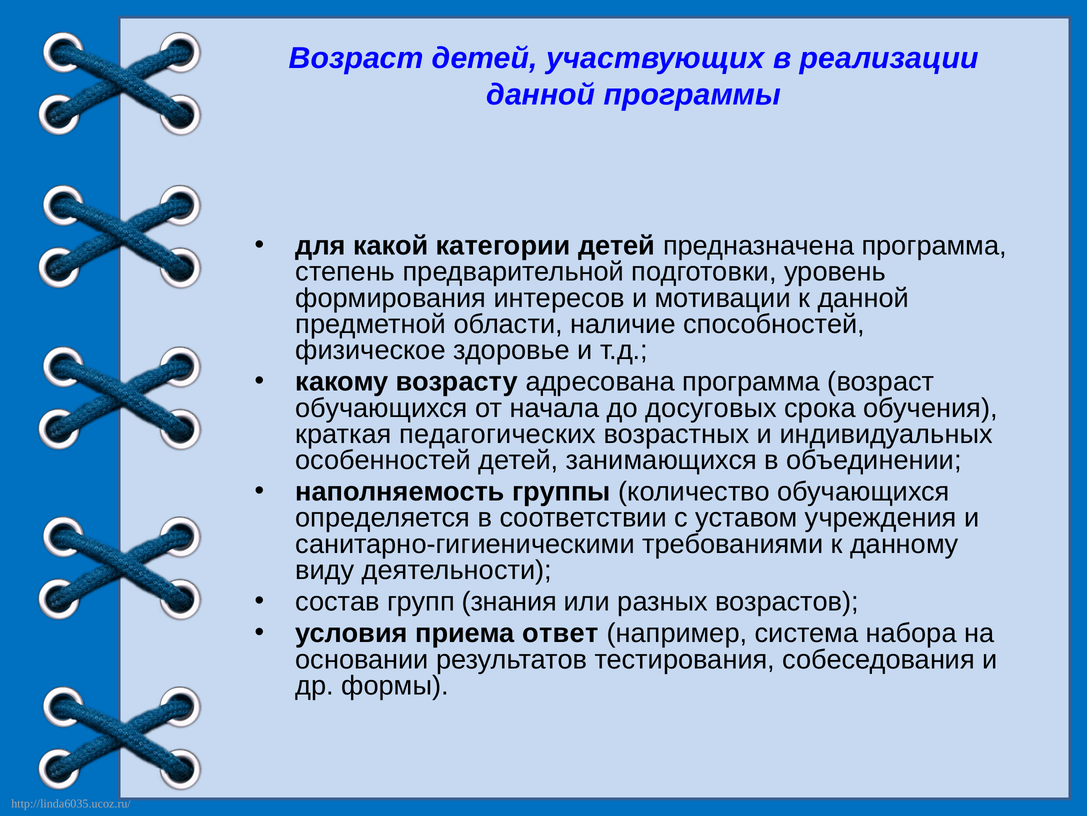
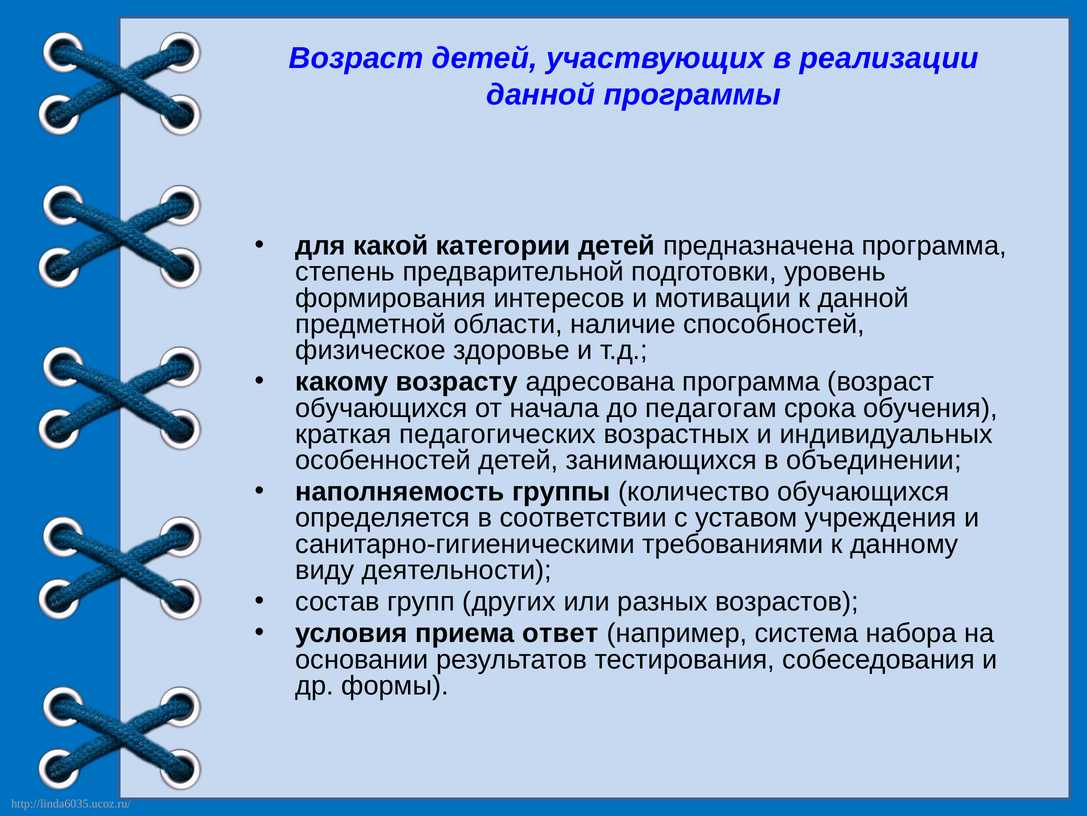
досуговых: досуговых -> педагогам (711, 408)
знания: знания -> других (509, 601)
